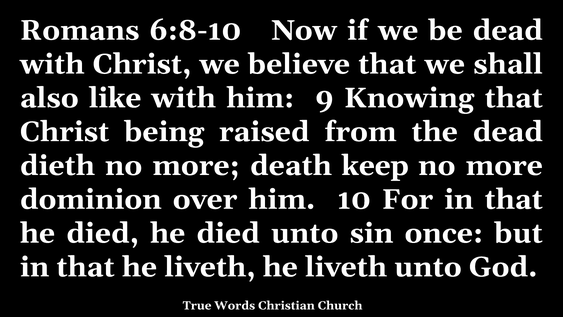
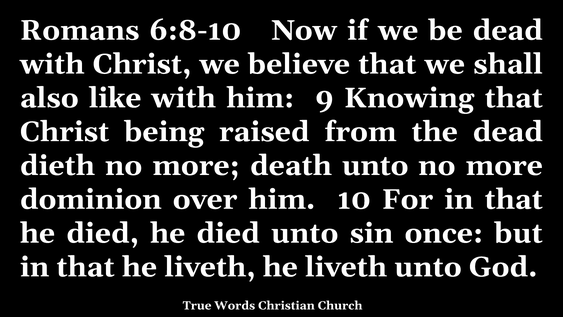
death keep: keep -> unto (375, 166)
